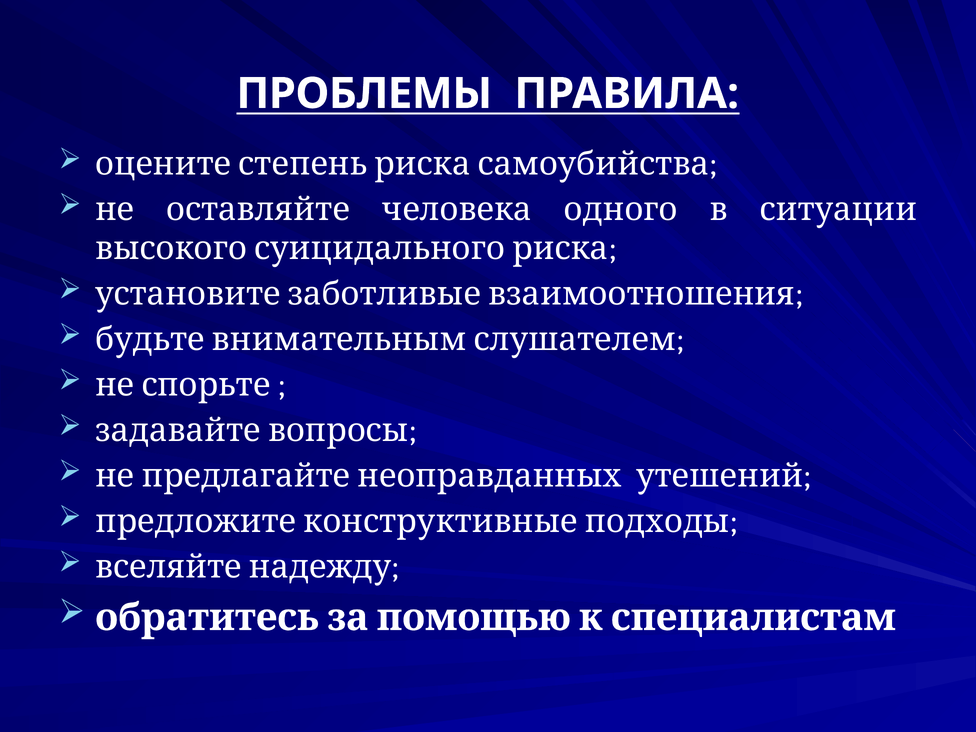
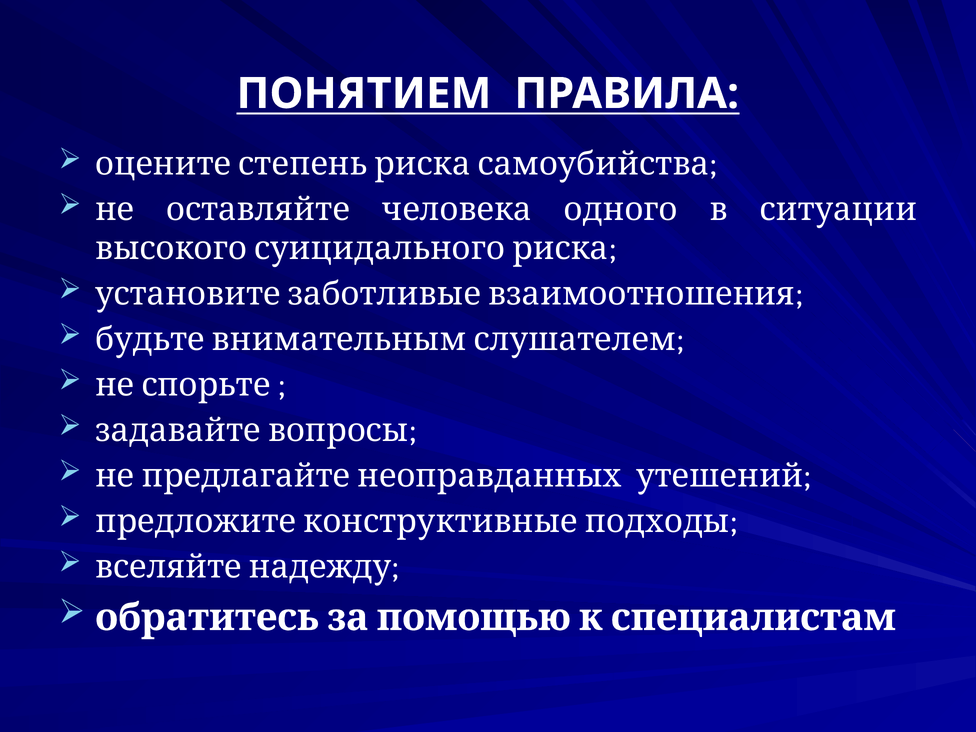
ПРОБЛЕМЫ: ПРОБЛЕМЫ -> ПОНЯТИЕМ (364, 94)
